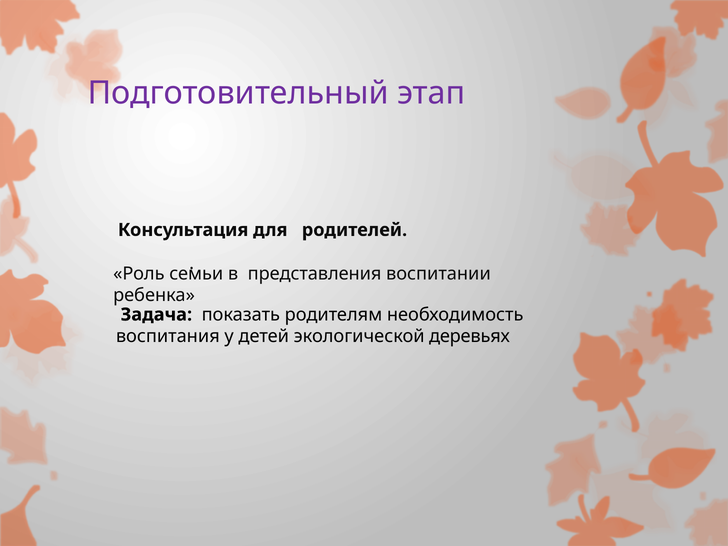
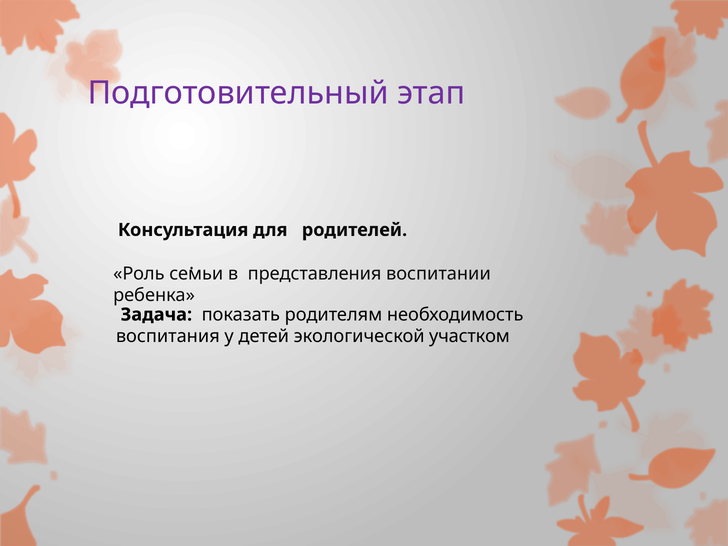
деревьях: деревьях -> участком (469, 336)
